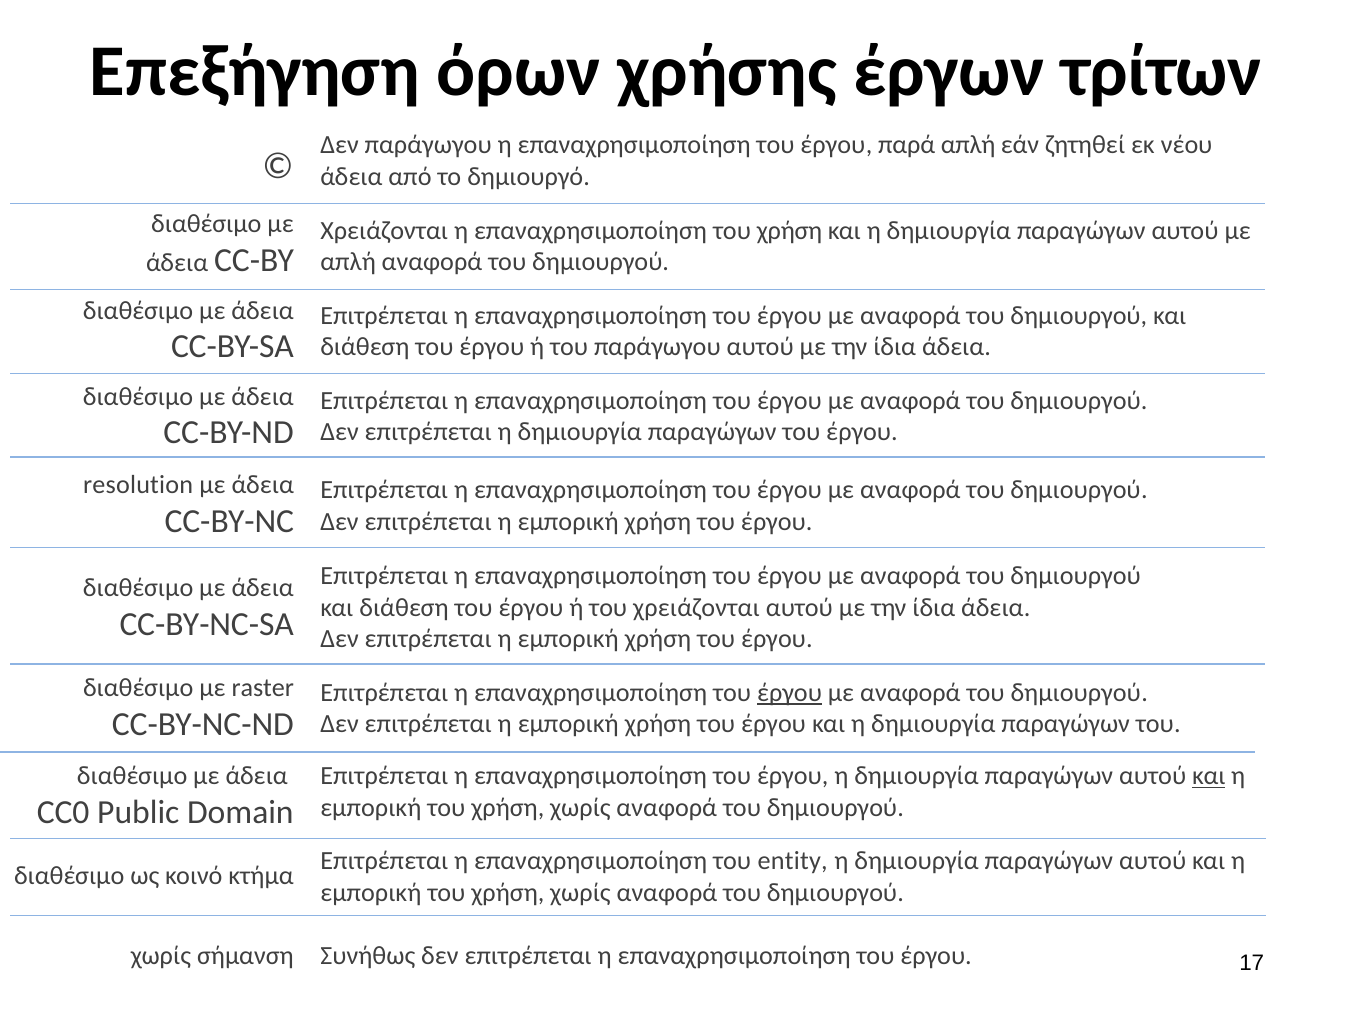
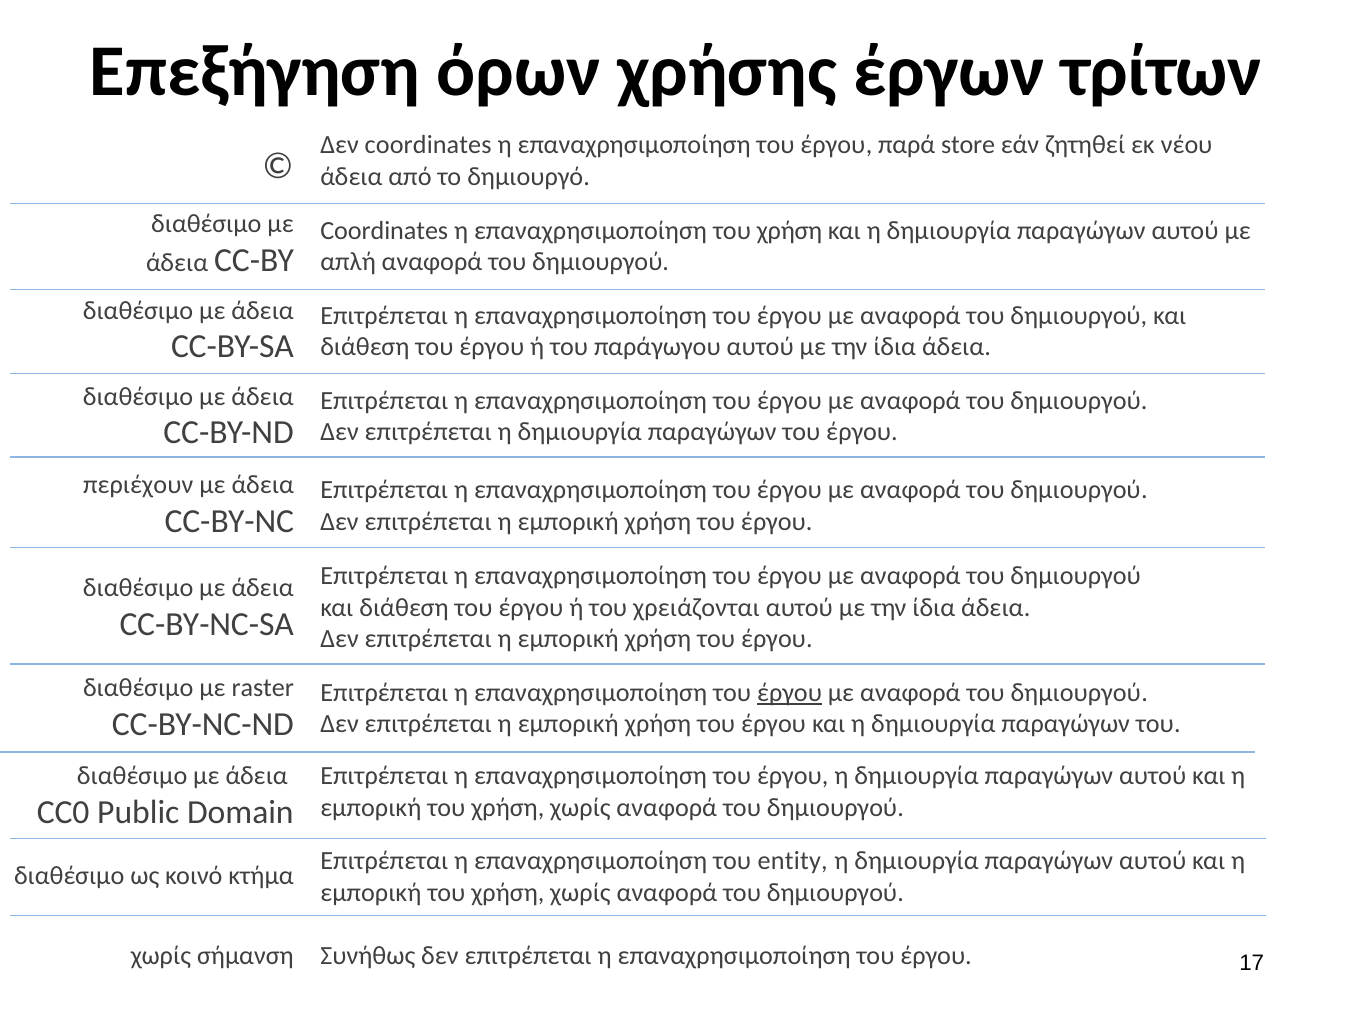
Δεν παράγωγου: παράγωγου -> coordinates (428, 145)
παρά απλή: απλή -> store (968, 145)
Χρειάζονται: Χρειάζονται -> Coordinates (384, 231)
resolution: resolution -> περιέχουν (138, 485)
και underline: present -> none (1209, 776)
